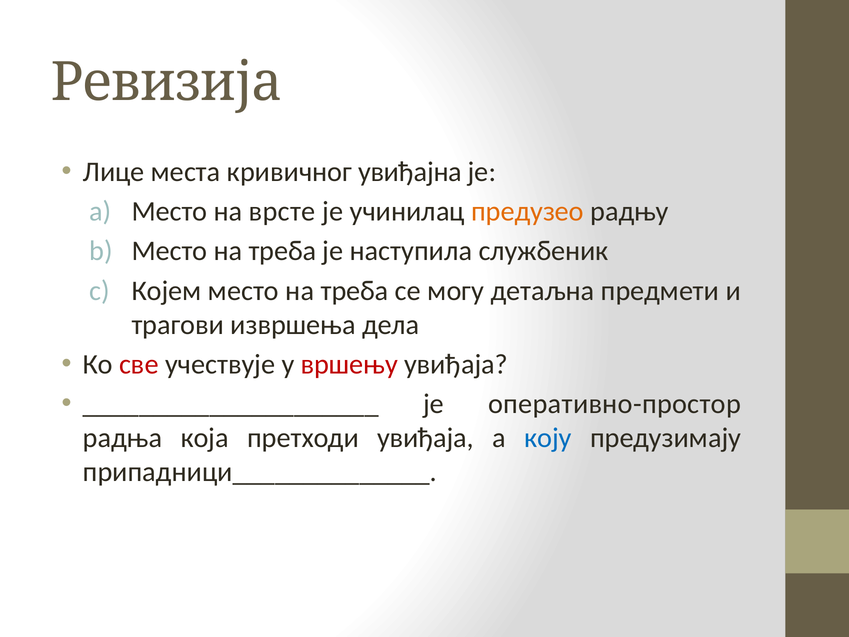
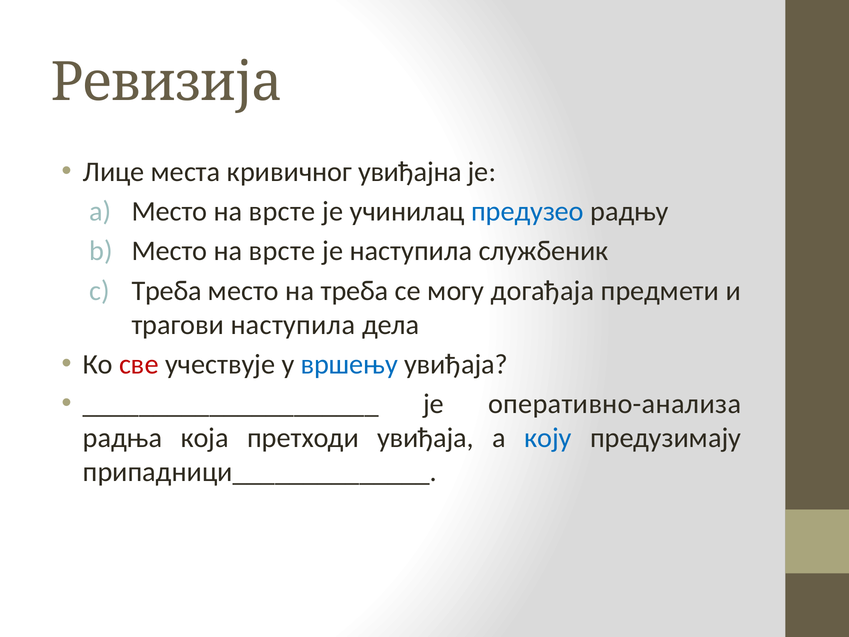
предузео colour: orange -> blue (528, 211)
треба: треба -> врсте (282, 251)
Којем: Којем -> Треба (167, 291)
детаљна: детаљна -> догађаја (542, 291)
трагови извршења: извршења -> наступила (293, 325)
вршењу colour: red -> blue (349, 364)
оперативно-простор: оперативно-простор -> оперативно-анализа (615, 404)
